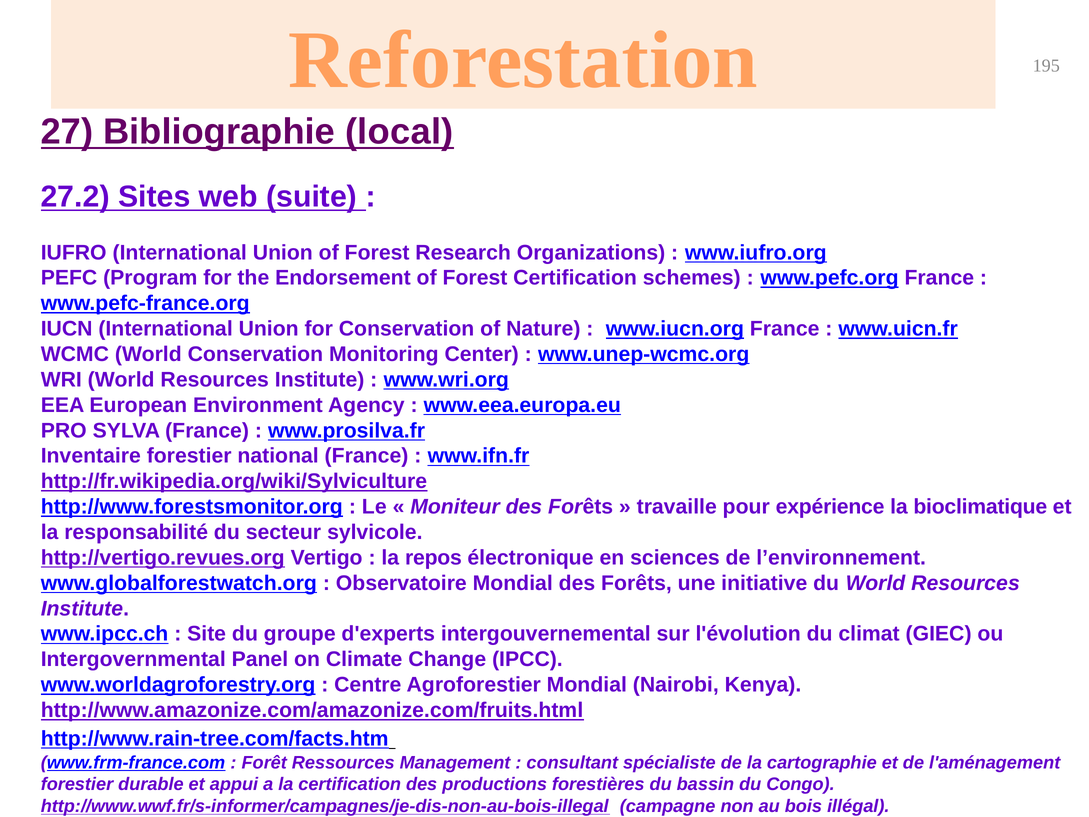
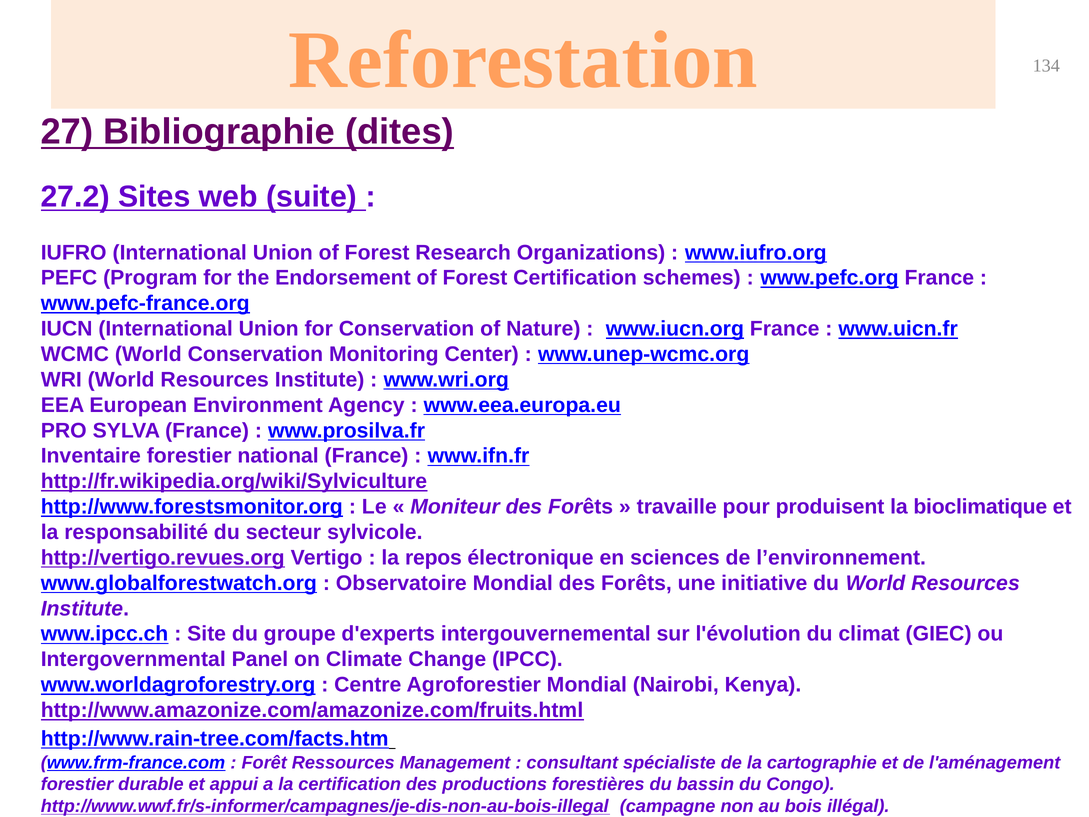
195: 195 -> 134 (1046, 66)
local: local -> dites (399, 132)
expérience: expérience -> produisent (830, 507)
